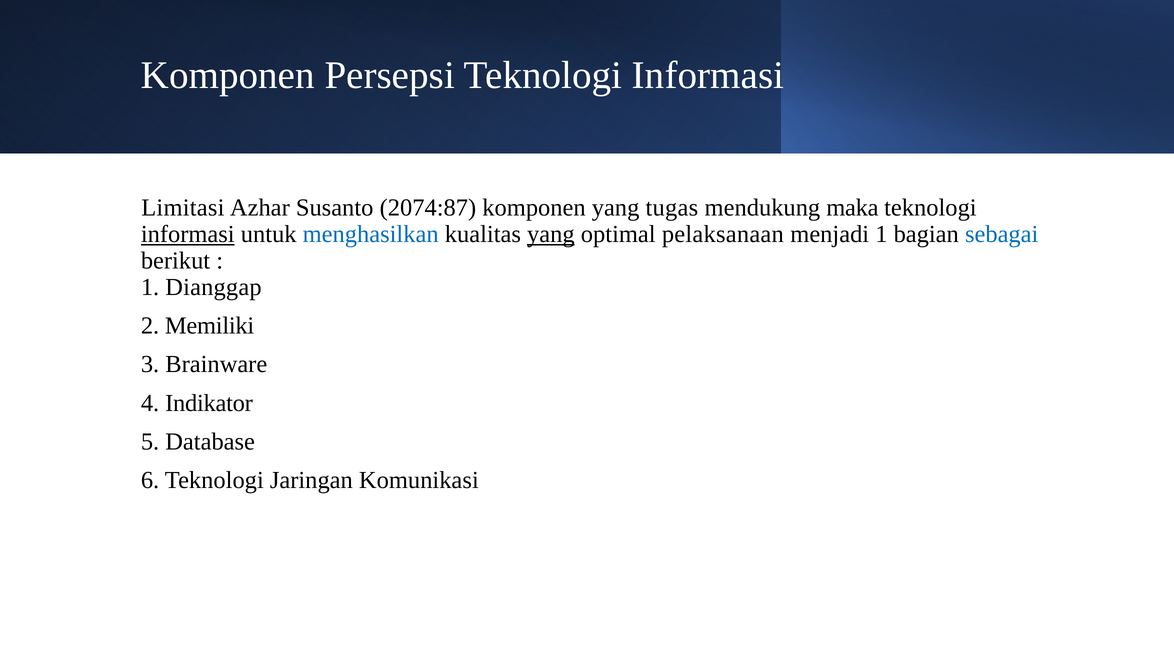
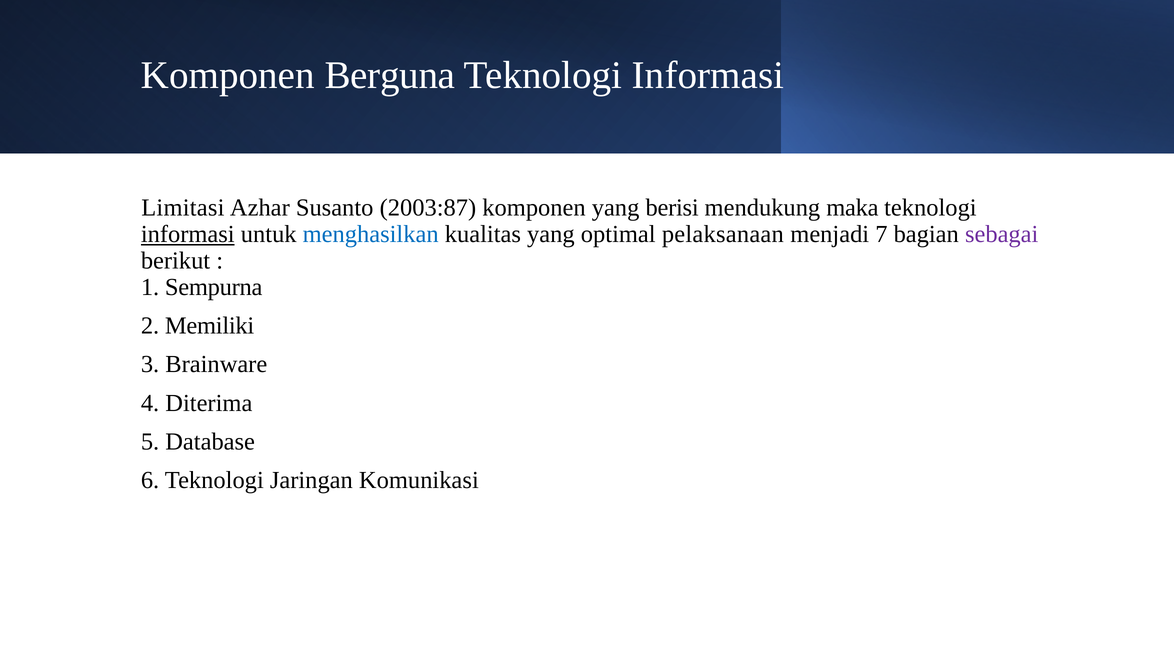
Persepsi: Persepsi -> Berguna (390, 76)
2074:87: 2074:87 -> 2003:87 (428, 208)
tugas: tugas -> berisi (672, 208)
yang underline: present -> none (551, 234)
menjadi 1: 1 -> 7 (881, 234)
sebagai colour: blue -> purple (1002, 234)
Dianggap: Dianggap -> Sempurna (214, 287)
Indikator: Indikator -> Diterima (209, 403)
